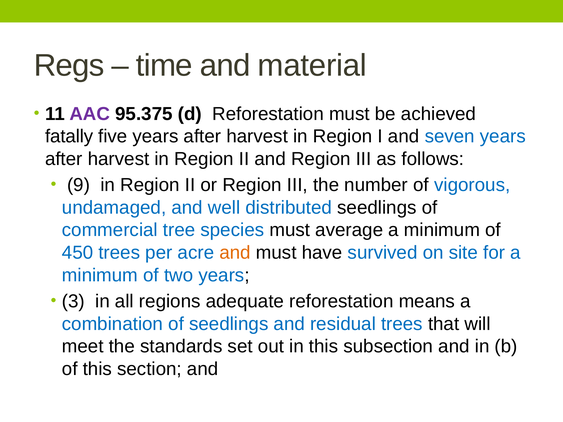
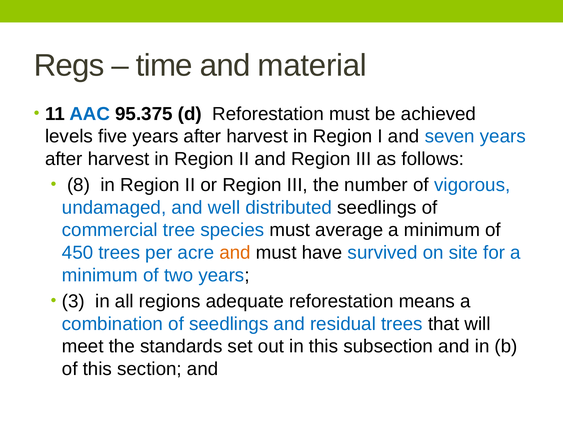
AAC colour: purple -> blue (90, 114)
fatally: fatally -> levels (69, 136)
9: 9 -> 8 (79, 185)
